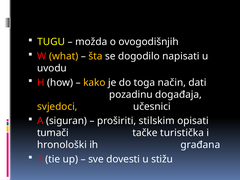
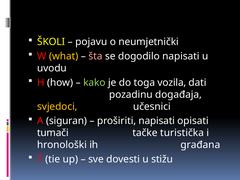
TUGU: TUGU -> ŠKOLI (51, 42)
možda: možda -> pojavu (91, 42)
ovogodišnjih: ovogodišnjih -> neumjetnički (149, 42)
šta colour: yellow -> pink (95, 56)
kako colour: yellow -> light green (94, 83)
način: način -> vozila (172, 83)
proširiti stilskim: stilskim -> napisati (157, 121)
